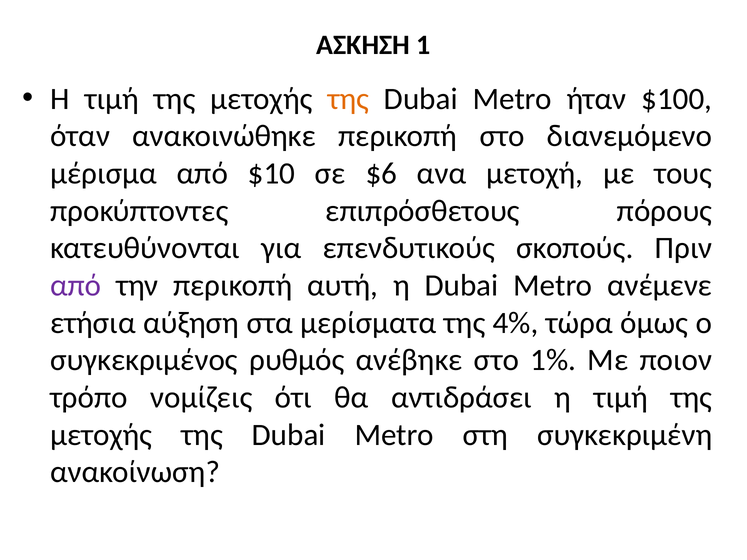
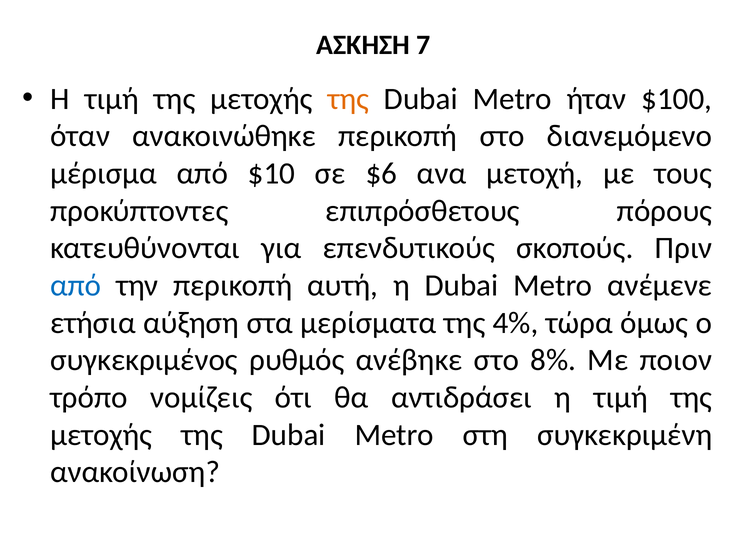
1: 1 -> 7 (424, 45)
από colour: purple -> blue (76, 286)
1%: 1% -> 8% (553, 360)
